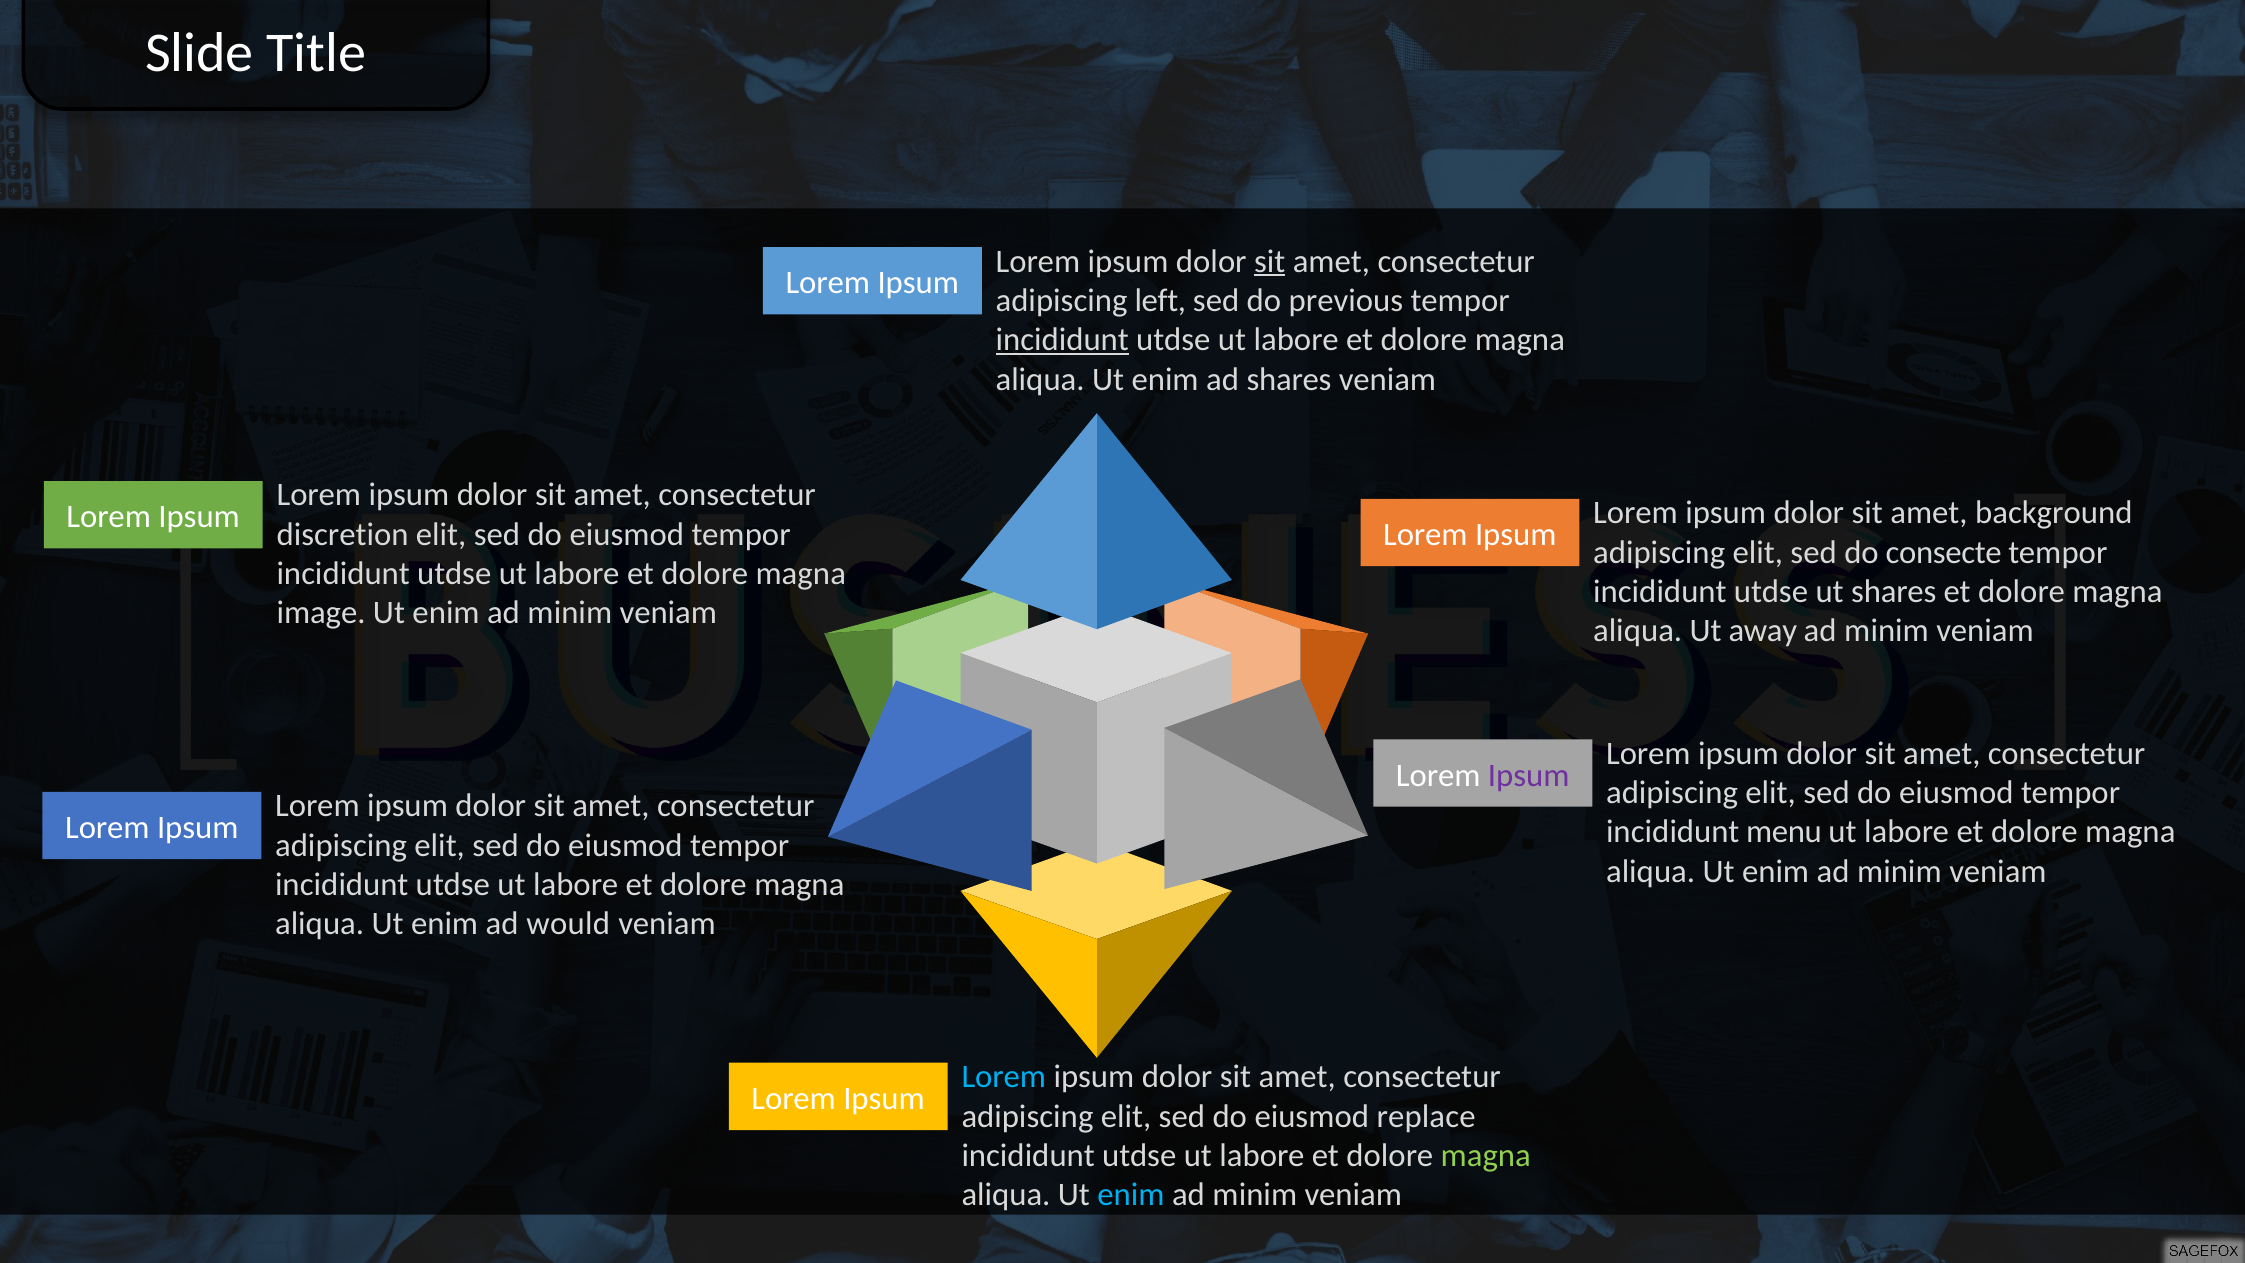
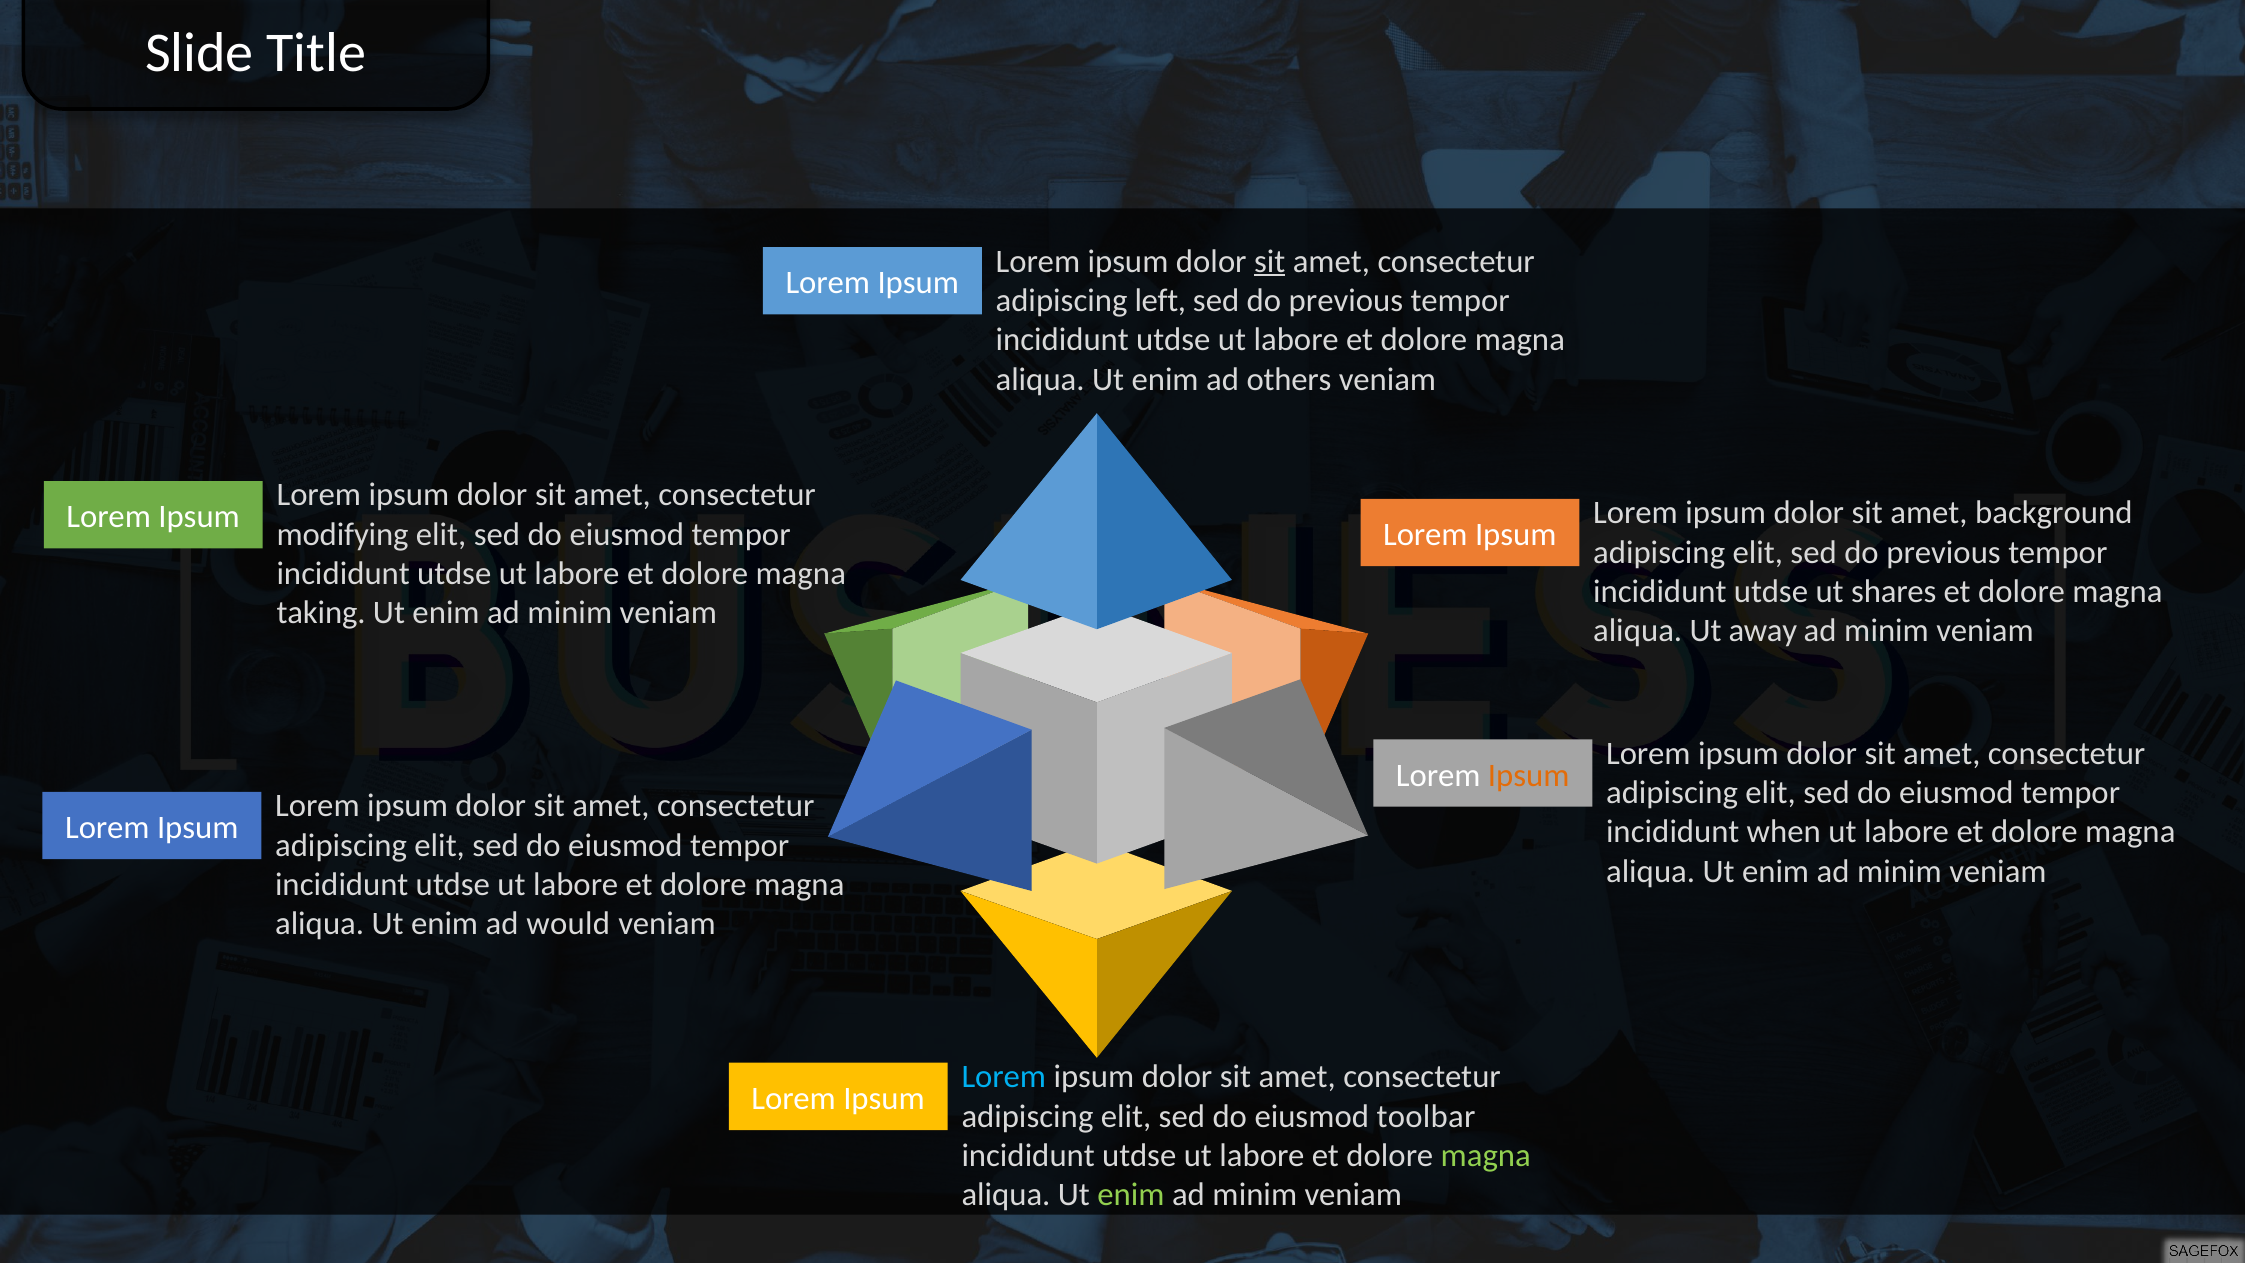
incididunt underline: present -> none (1062, 340)
ad shares: shares -> others (1289, 379)
discretion: discretion -> modifying (343, 534)
elit sed do consecte: consecte -> previous (1944, 552)
image: image -> taking (321, 613)
Ipsum colour: purple -> orange (1529, 775)
menu: menu -> when (1784, 832)
replace: replace -> toolbar (1426, 1116)
enim colour: light blue -> light green (1131, 1195)
